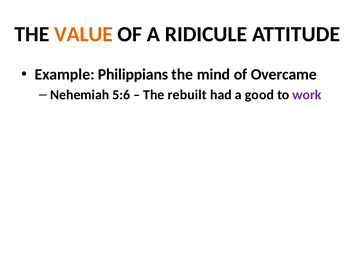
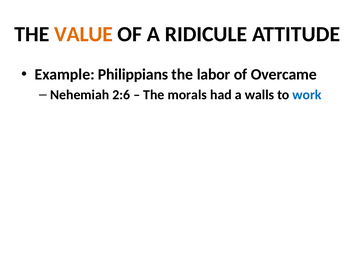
mind: mind -> labor (214, 74)
5:6: 5:6 -> 2:6 (121, 95)
rebuilt: rebuilt -> morals (187, 95)
good: good -> walls (259, 95)
work colour: purple -> blue (307, 95)
